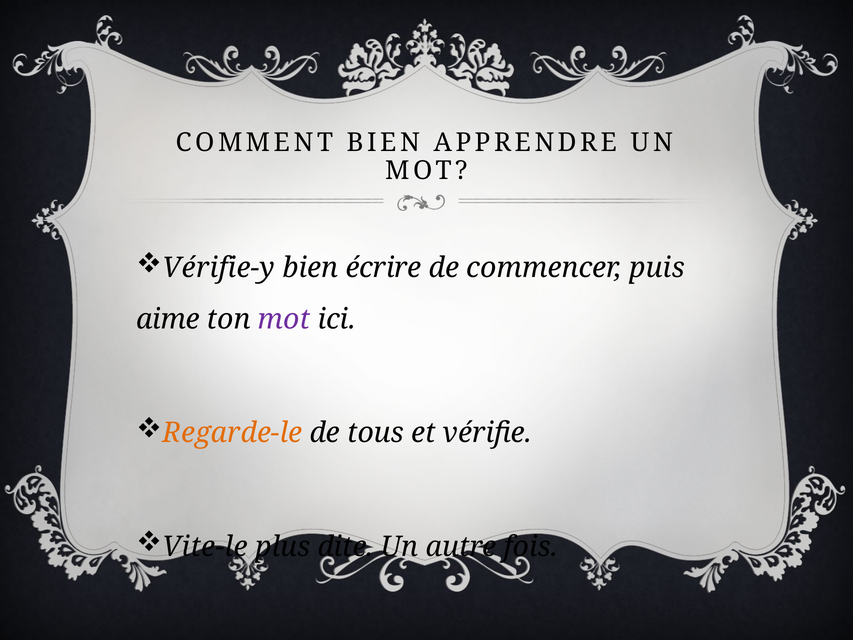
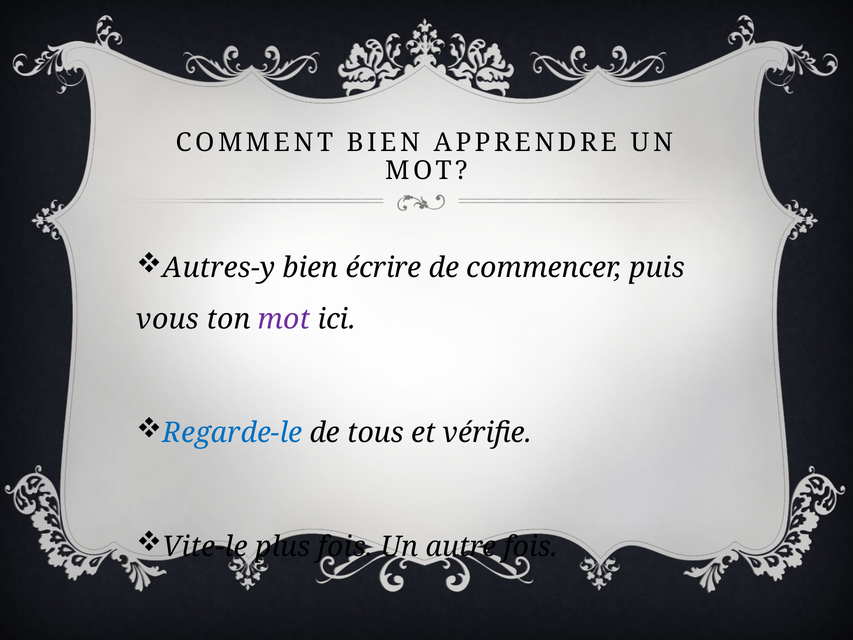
Vérifie-y: Vérifie-y -> Autres-y (219, 268)
aime: aime -> vous (168, 319)
Regarde-le colour: orange -> blue (232, 433)
plus dite: dite -> fois (345, 546)
